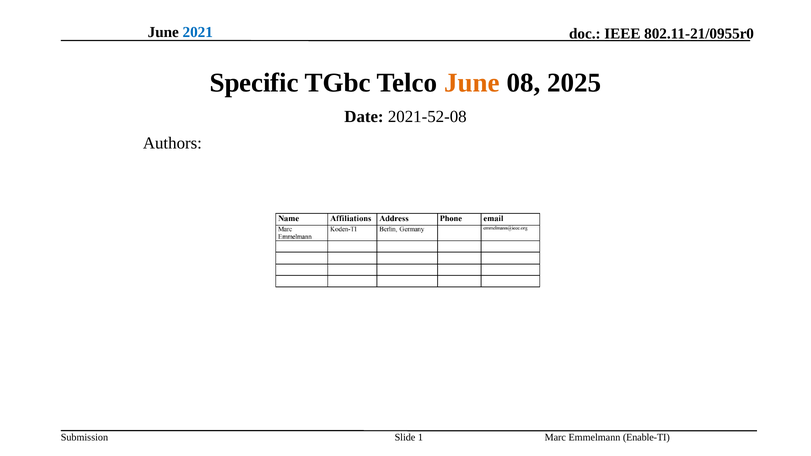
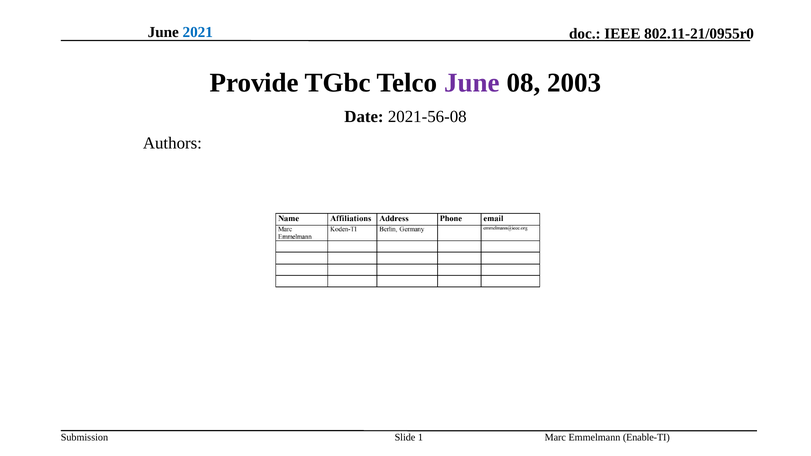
Specific: Specific -> Provide (254, 83)
June colour: orange -> purple (472, 83)
2025: 2025 -> 2003 (574, 83)
2021-52-08: 2021-52-08 -> 2021-56-08 (427, 117)
